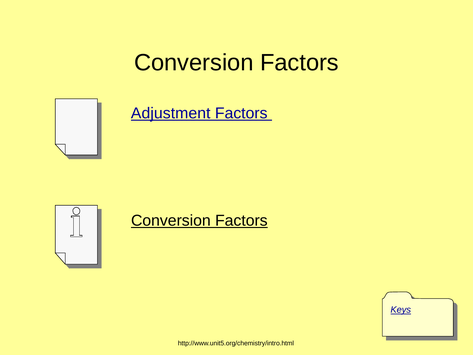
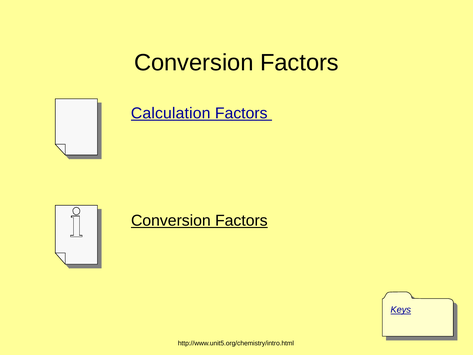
Adjustment: Adjustment -> Calculation (171, 113)
